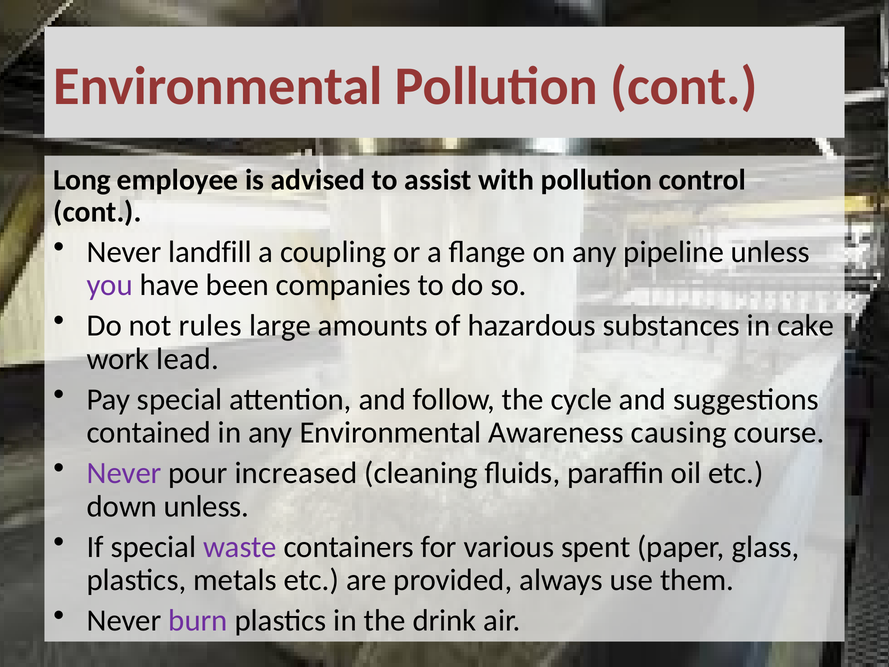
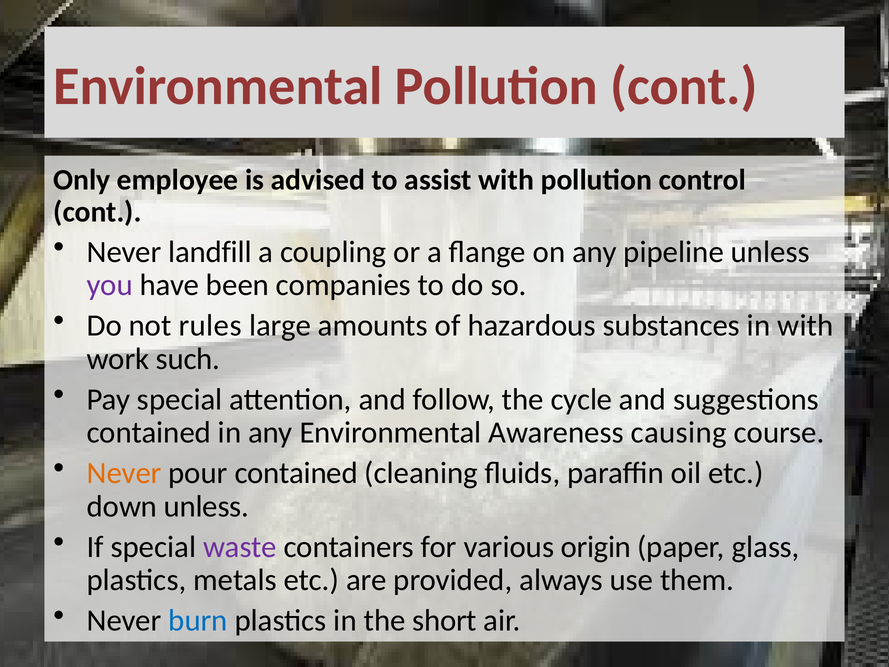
Long: Long -> Only (82, 180)
in cake: cake -> with (805, 326)
lead: lead -> such (188, 359)
Never colour: purple -> orange (124, 473)
pour increased: increased -> contained (296, 473)
spent: spent -> origin (596, 547)
burn colour: purple -> blue (198, 621)
drink: drink -> short (445, 621)
